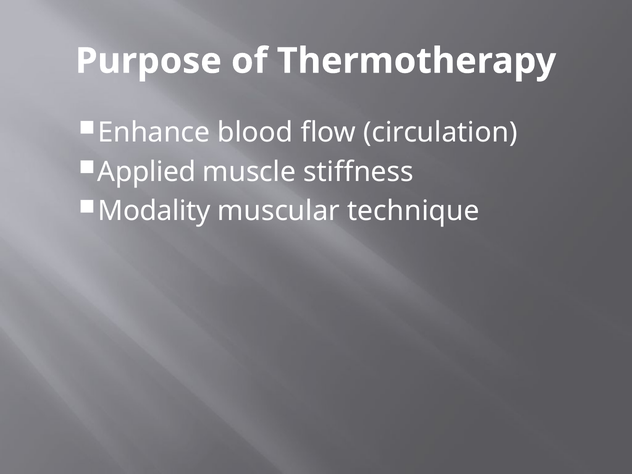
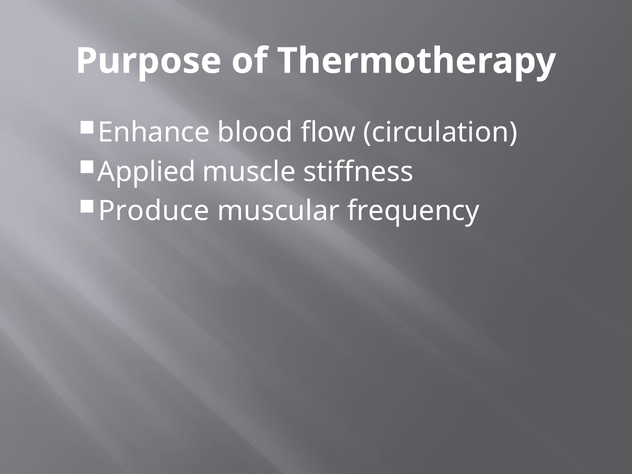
Modality: Modality -> Produce (154, 211)
technique: technique -> frequency (413, 211)
